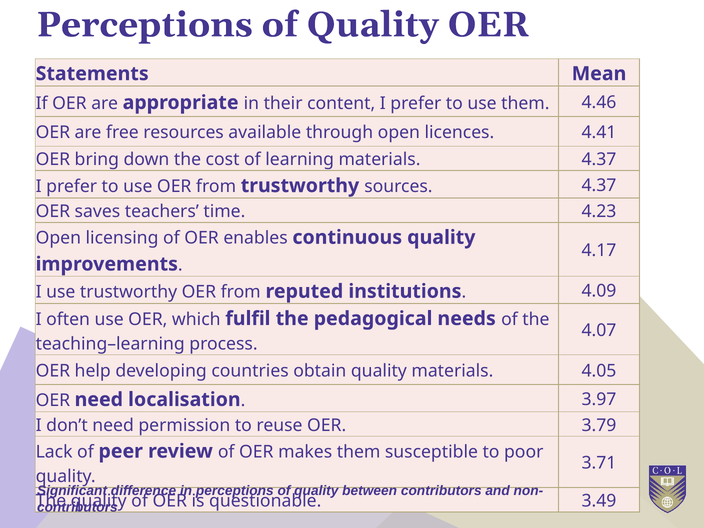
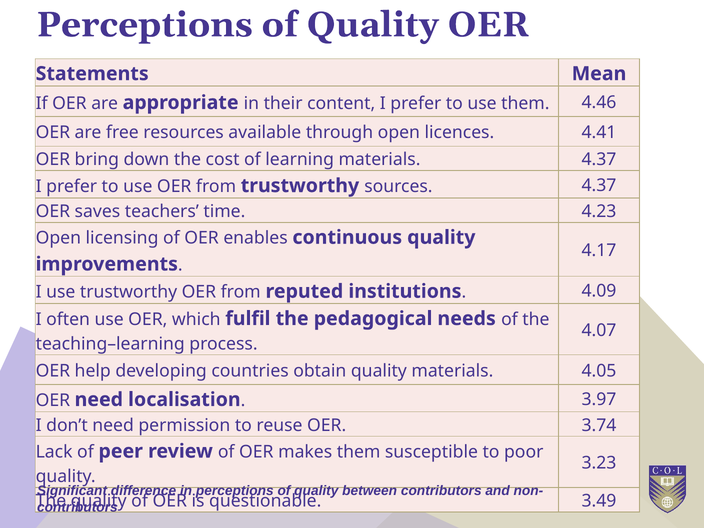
3.79: 3.79 -> 3.74 (599, 425)
3.71: 3.71 -> 3.23 (599, 463)
